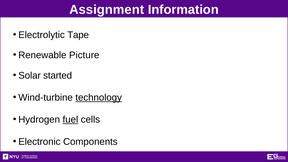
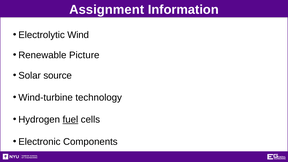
Tape: Tape -> Wind (78, 35)
started: started -> source (58, 75)
technology underline: present -> none (99, 98)
